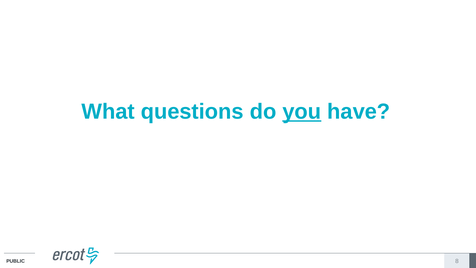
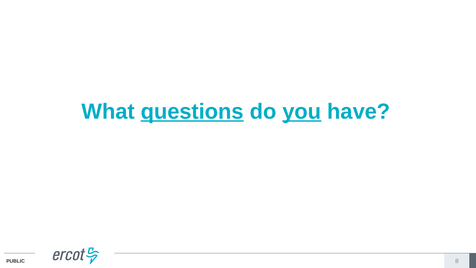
questions underline: none -> present (192, 112)
